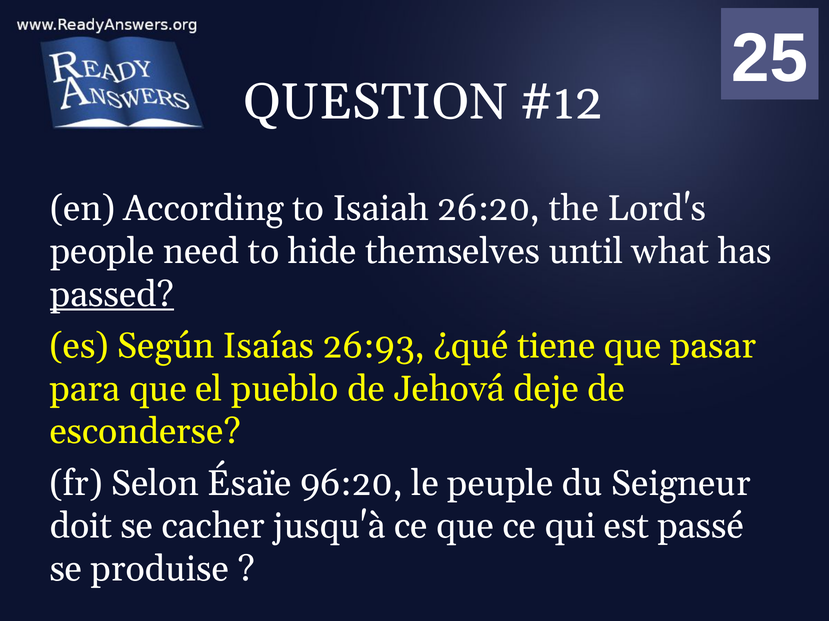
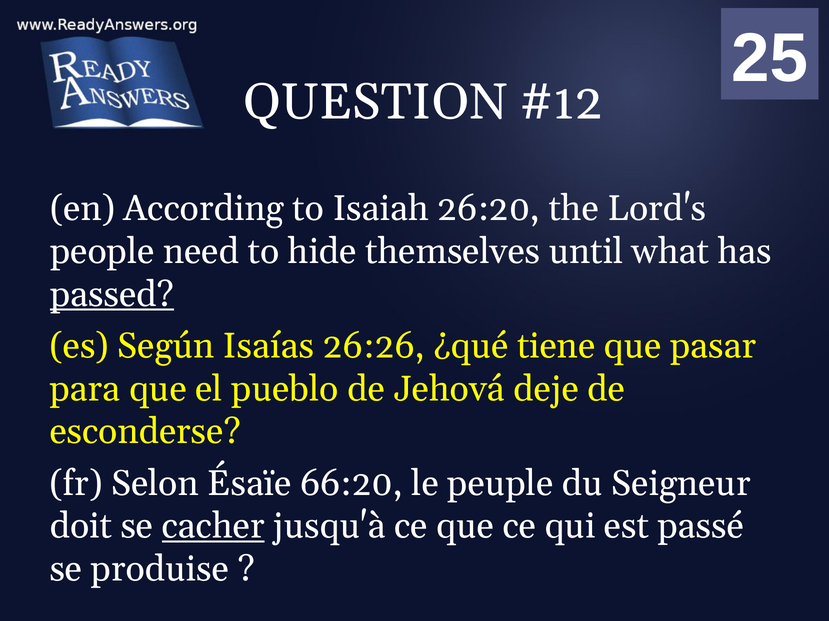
26:93: 26:93 -> 26:26 (374, 346)
96:20: 96:20 -> 66:20 (352, 484)
cacher underline: none -> present (213, 527)
